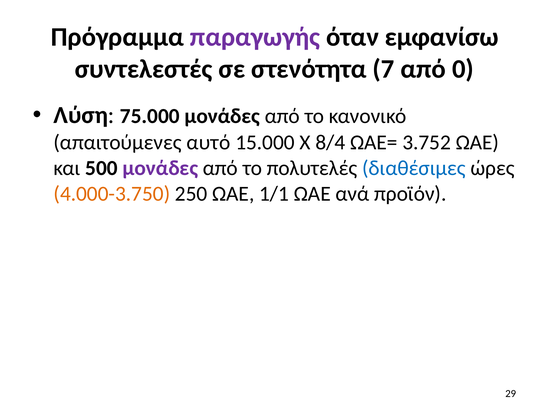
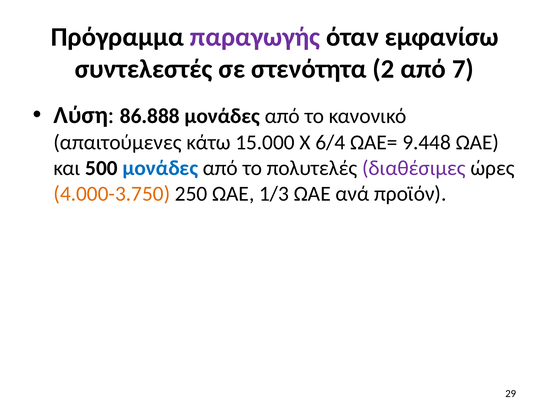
7: 7 -> 2 (383, 69)
0: 0 -> 7 (463, 69)
75.000: 75.000 -> 86.888 (150, 116)
αυτό: αυτό -> κάτω (209, 142)
8/4: 8/4 -> 6/4 (330, 142)
3.752: 3.752 -> 9.448 (427, 142)
μονάδες colour: purple -> blue (160, 168)
διαθέσιμες colour: blue -> purple (414, 168)
1/1: 1/1 -> 1/3 (274, 194)
